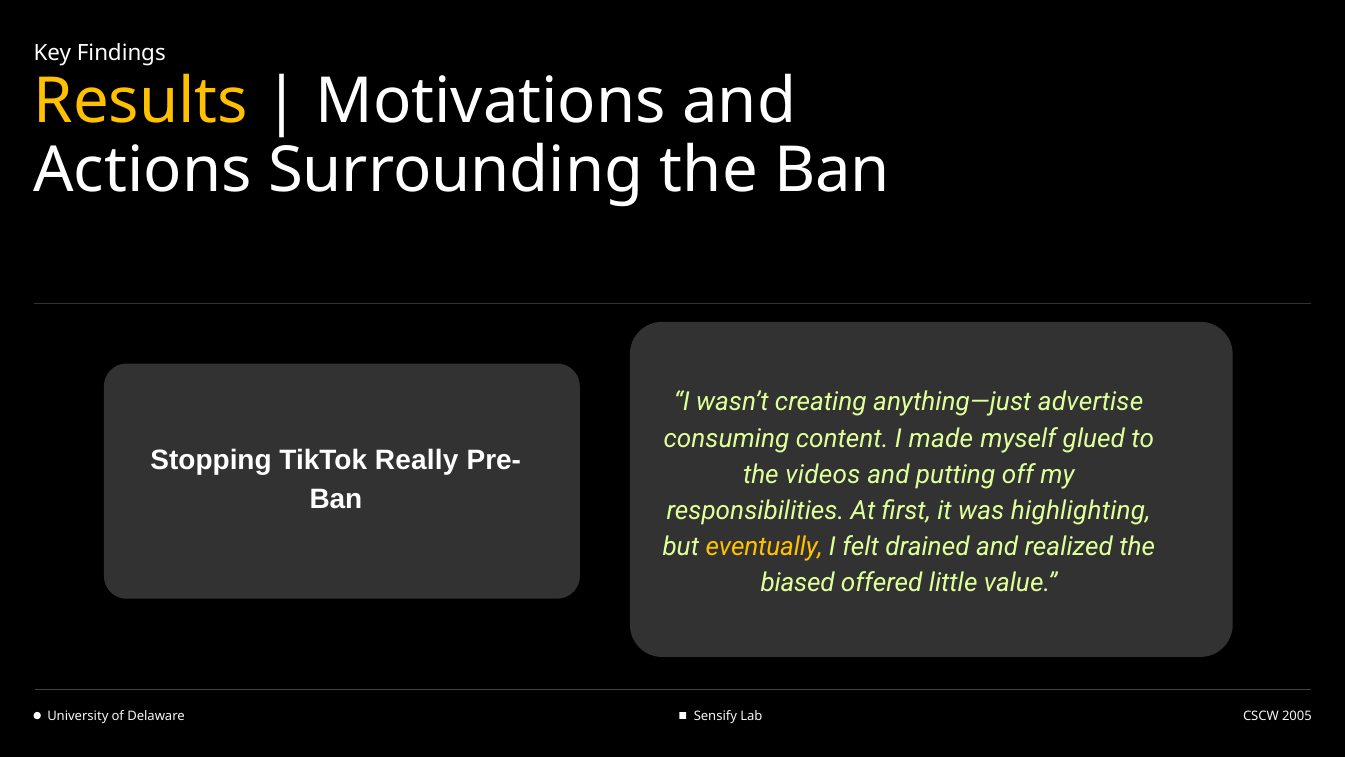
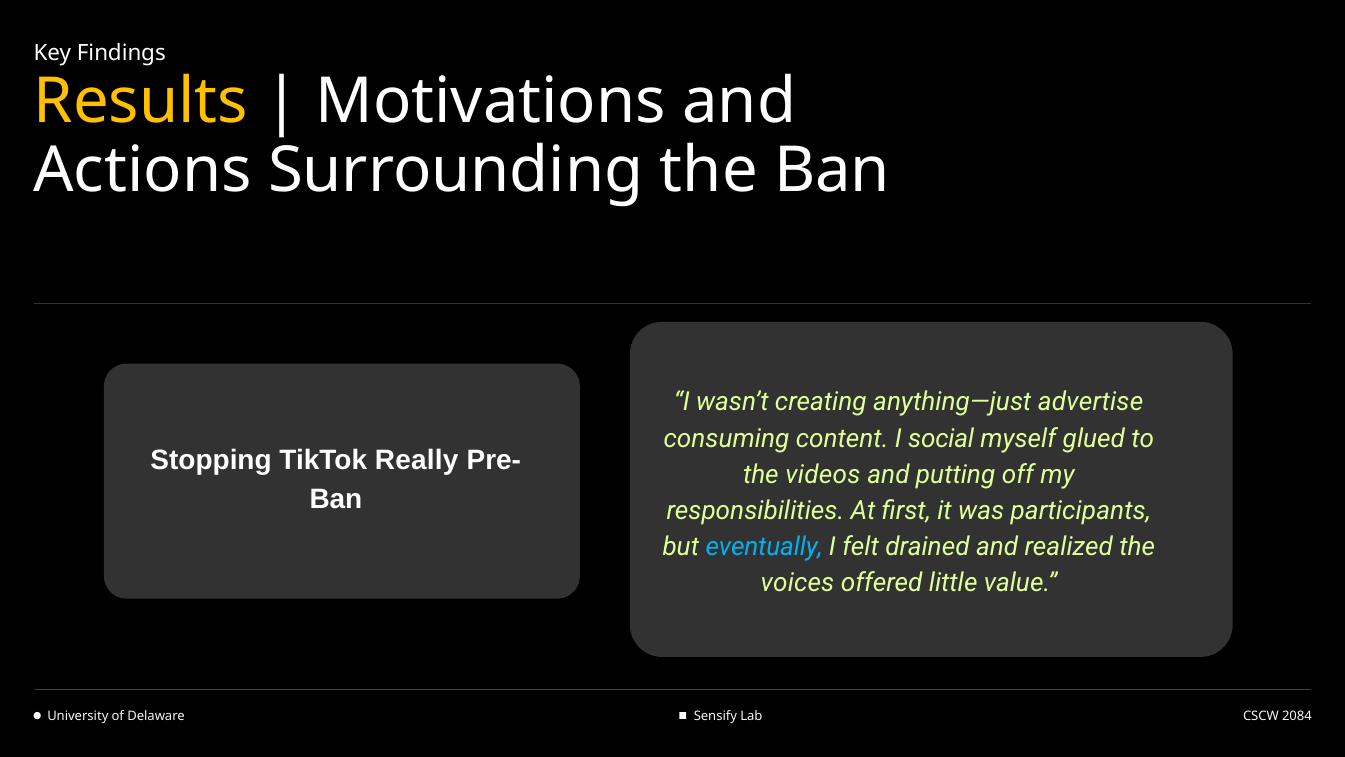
made: made -> social (941, 438)
highlighting: highlighting -> participants (1081, 510)
eventually colour: yellow -> light blue (764, 546)
biased: biased -> voices (797, 582)
2005: 2005 -> 2084 (1297, 716)
